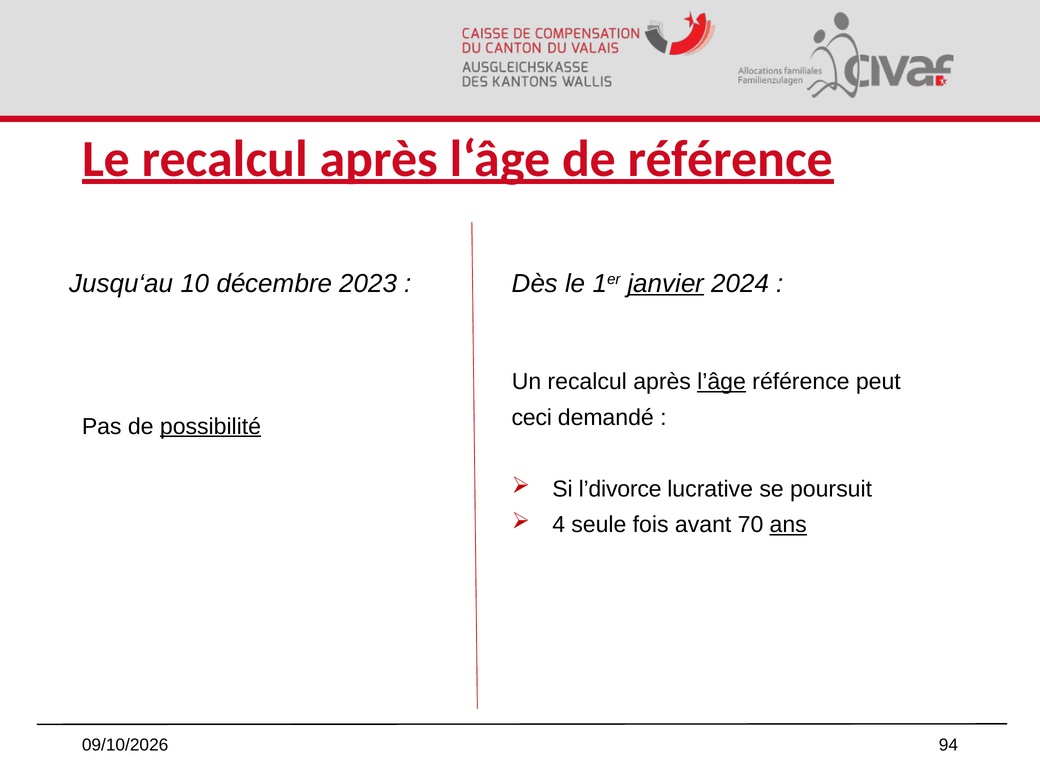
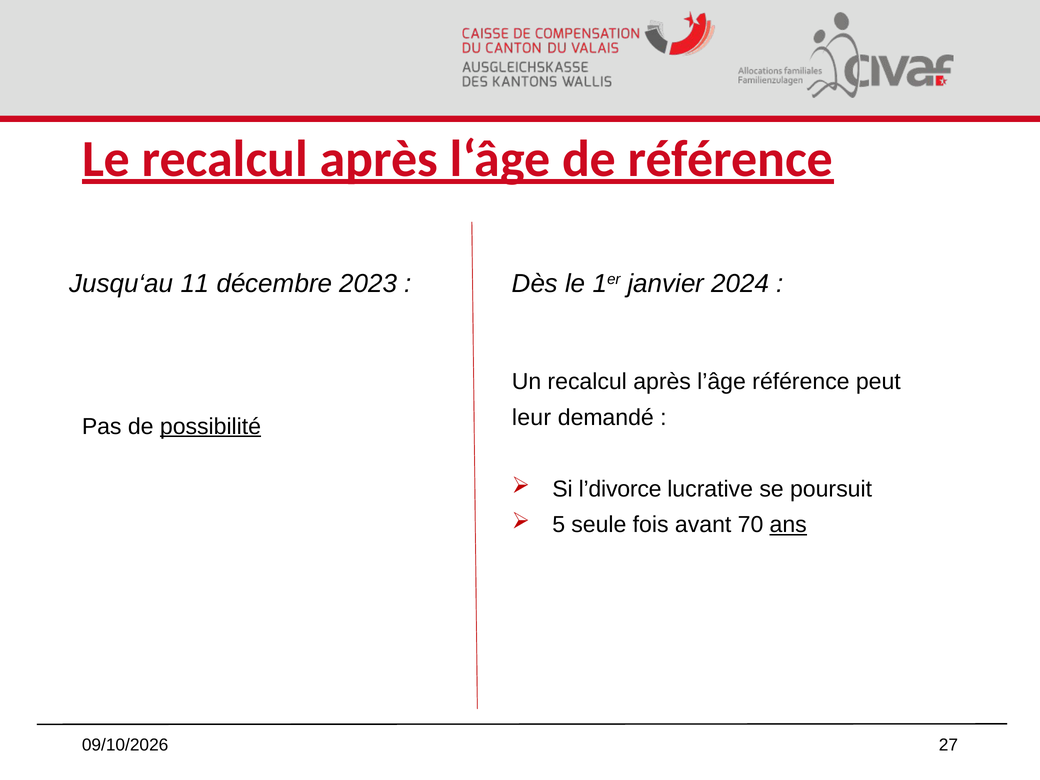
10: 10 -> 11 (195, 284)
janvier underline: present -> none (666, 284)
l’âge underline: present -> none (722, 382)
ceci: ceci -> leur (532, 418)
4: 4 -> 5 (559, 525)
94: 94 -> 27 (948, 745)
